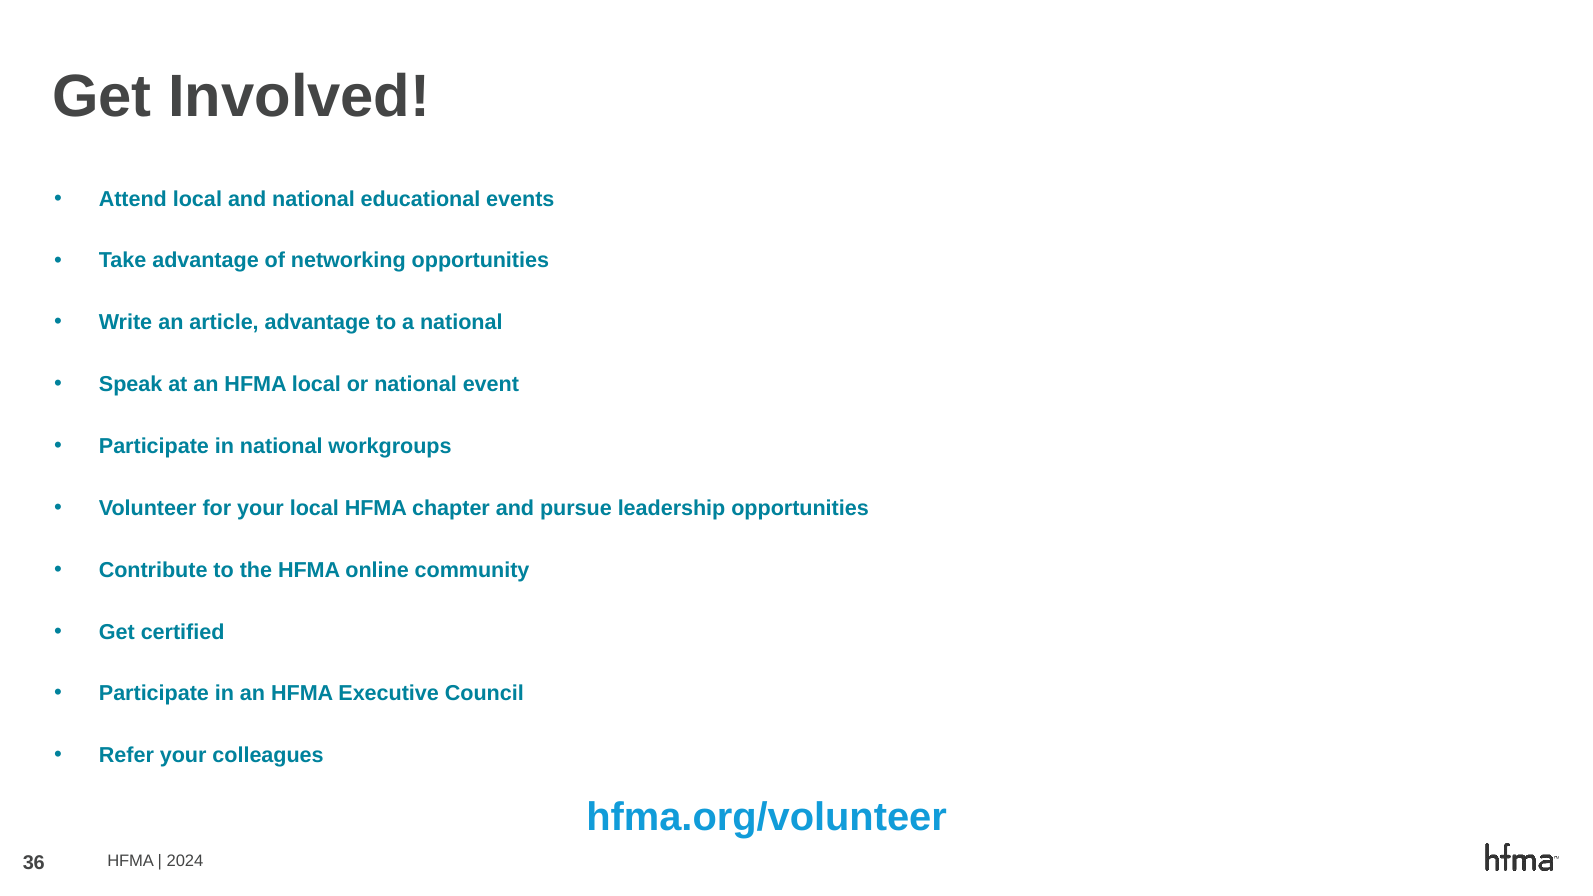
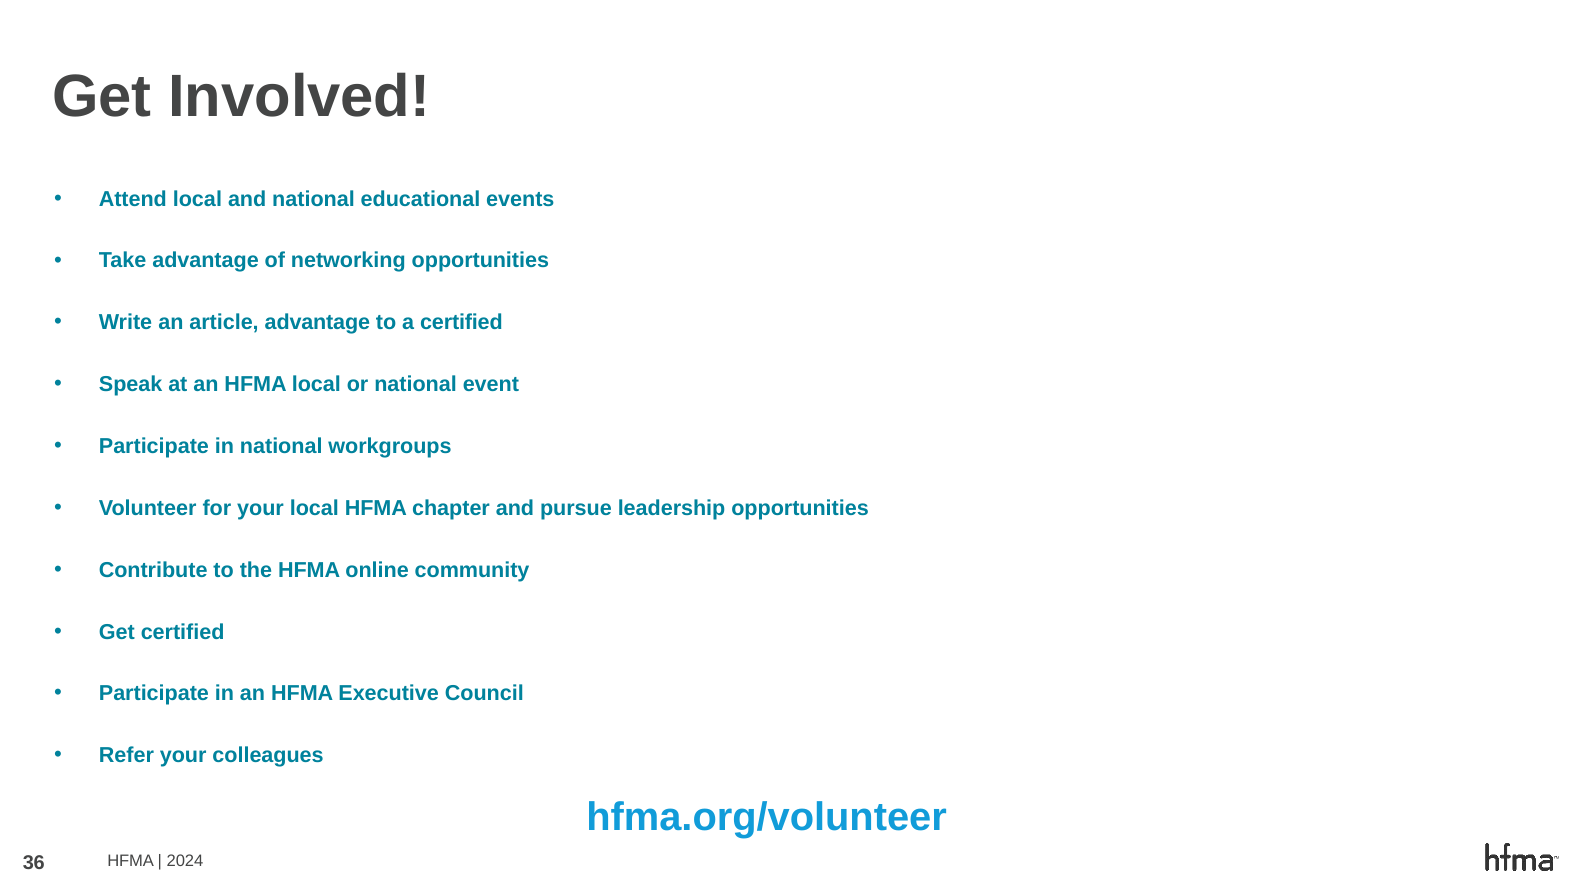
a national: national -> certified (461, 323)
